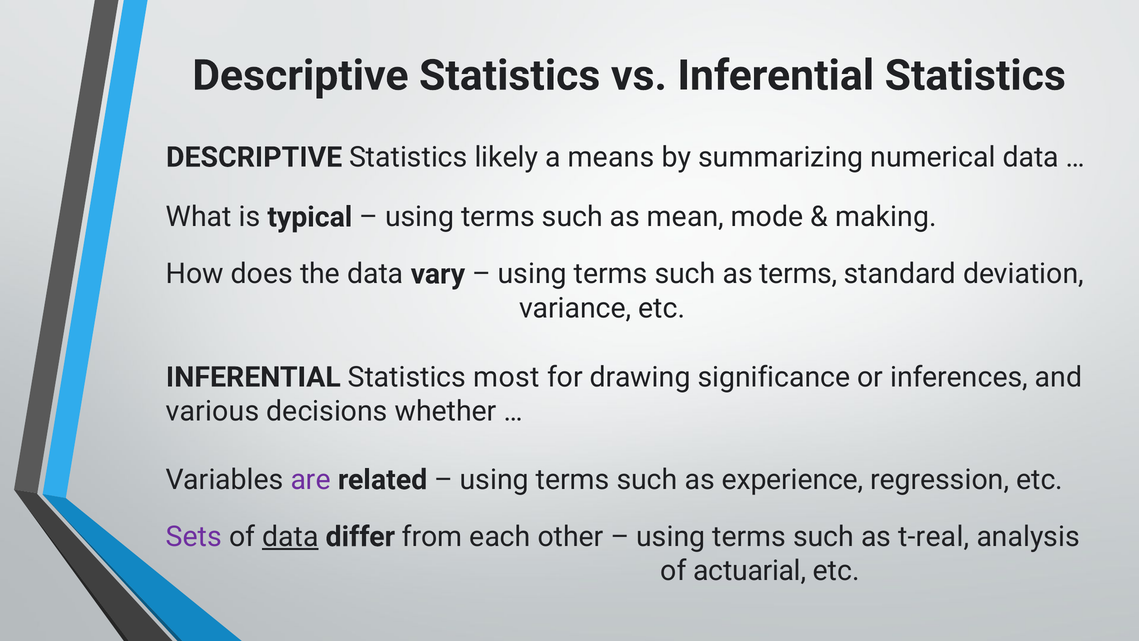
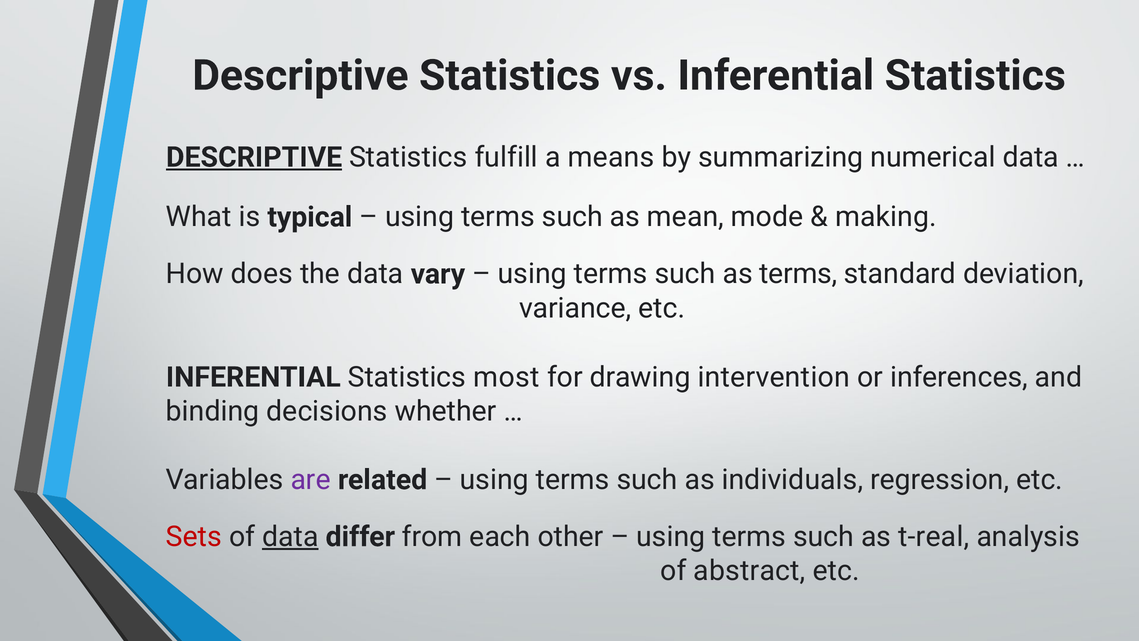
DESCRIPTIVE underline: none -> present (254, 157)
likely: likely -> fulfill (506, 157)
significance: significance -> intervention (774, 377)
various: various -> binding (213, 411)
experience: experience -> individuals (792, 480)
Sets colour: purple -> red (194, 536)
actuarial: actuarial -> abstract (749, 571)
